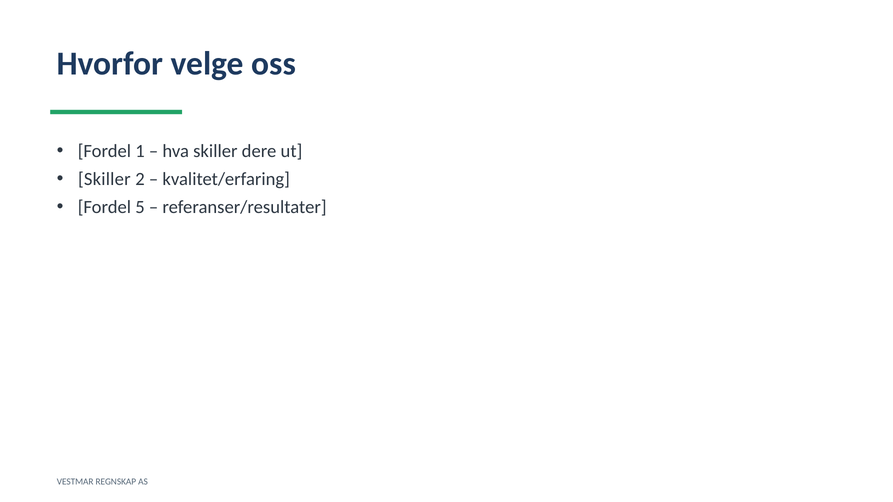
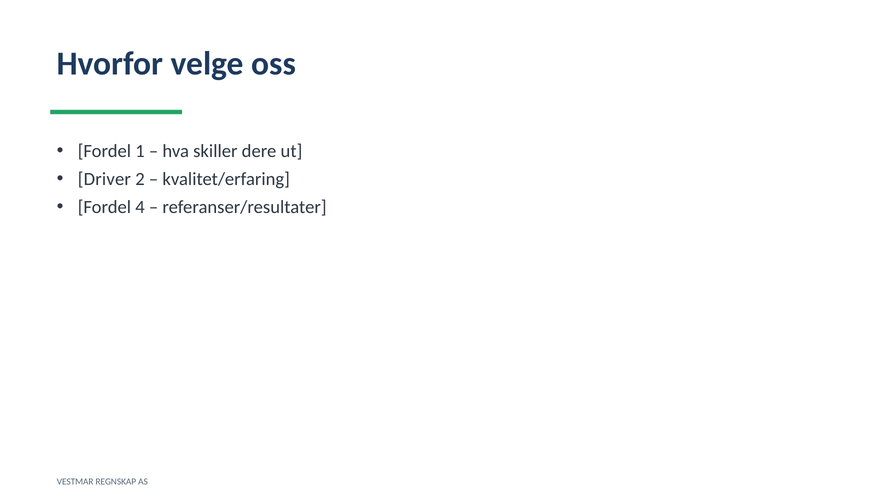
Skiller: Skiller -> Driver (104, 179)
5: 5 -> 4 (140, 207)
